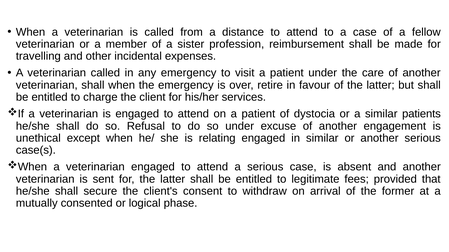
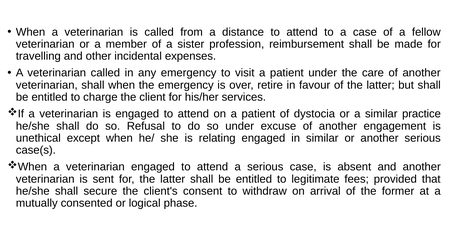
patients: patients -> practice (421, 114)
